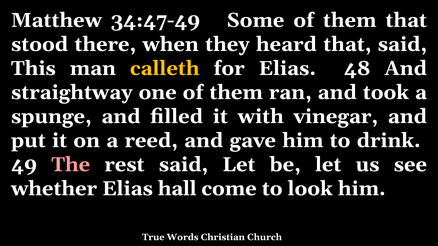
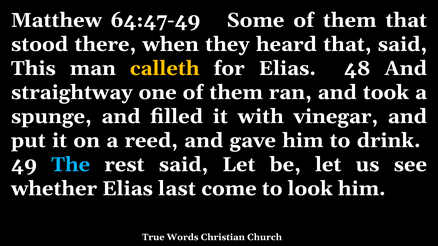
34:47-49: 34:47-49 -> 64:47-49 (155, 20)
The colour: pink -> light blue (71, 165)
hall: hall -> last (177, 189)
